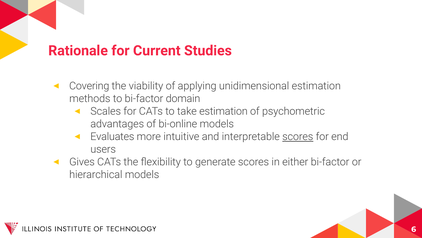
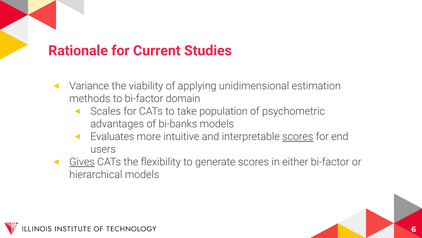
Covering: Covering -> Variance (89, 86)
take estimation: estimation -> population (223, 111)
bi-online: bi-online -> bi-banks (178, 124)
Gives underline: none -> present (82, 162)
